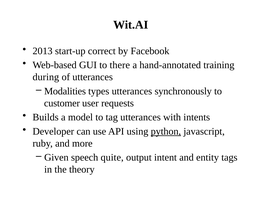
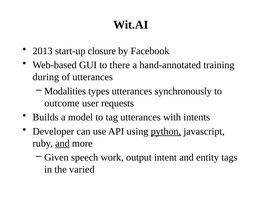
correct: correct -> closure (102, 51)
customer: customer -> outcome (62, 103)
and underline: none -> present (62, 143)
quite: quite -> work (112, 157)
theory: theory -> varied (82, 169)
